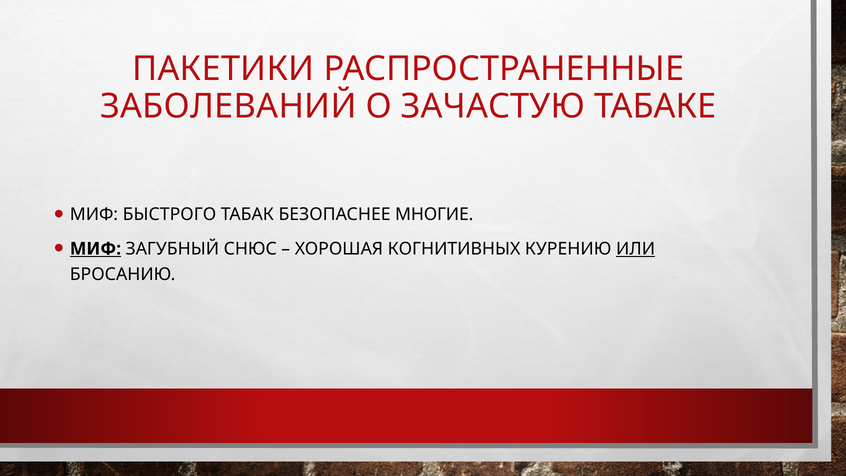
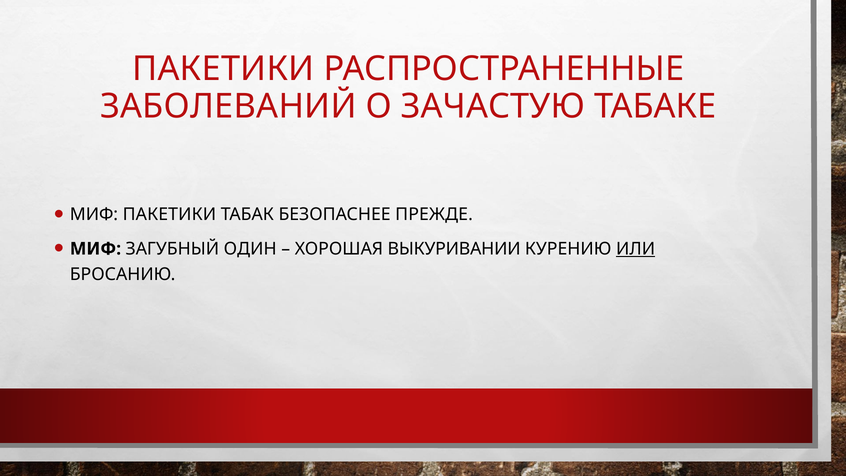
МИФ БЫСТРОГО: БЫСТРОГО -> ПАКЕТИКИ (169, 214)
МНОГИЕ: МНОГИЕ -> ПРЕЖДЕ (434, 214)
МИФ underline: present -> none (95, 249)
СНЮС: СНЮС -> ОДИН (250, 249)
КОГНИТИВНЫХ: КОГНИТИВНЫХ -> ВЫКУРИВАНИИ (454, 249)
